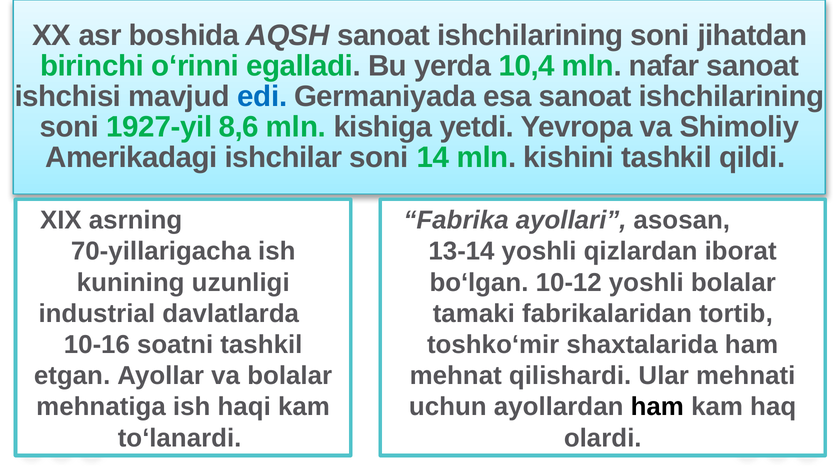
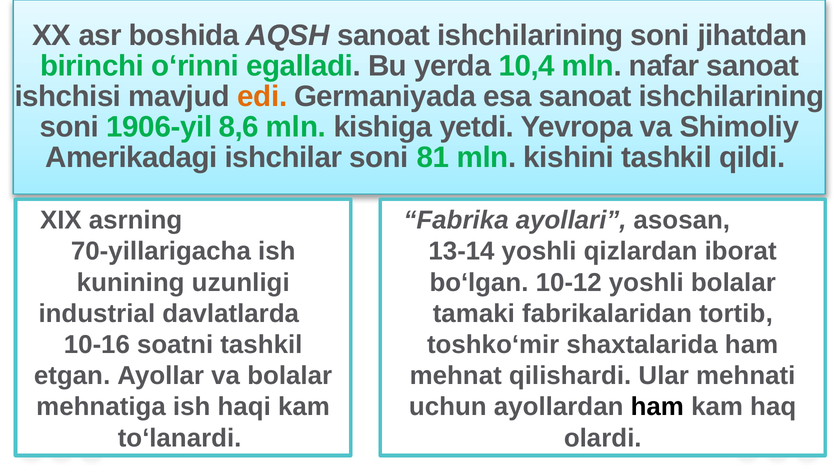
edi colour: blue -> orange (262, 96)
1927-yil: 1927-yil -> 1906-yil (159, 127)
14: 14 -> 81 (433, 157)
